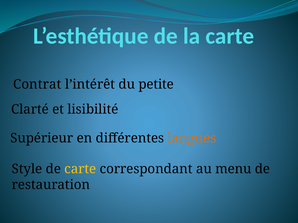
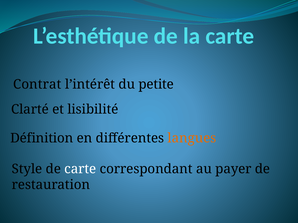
Supérieur: Supérieur -> Définition (42, 139)
carte colour: yellow -> white (80, 169)
menu: menu -> payer (233, 169)
